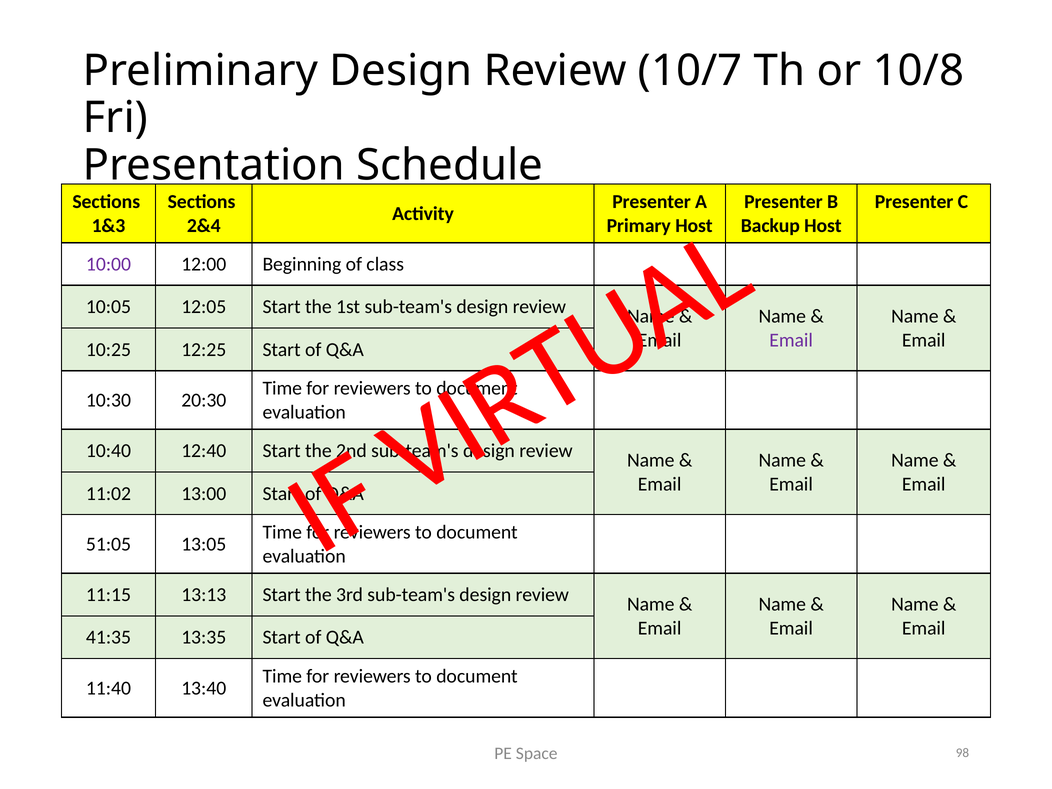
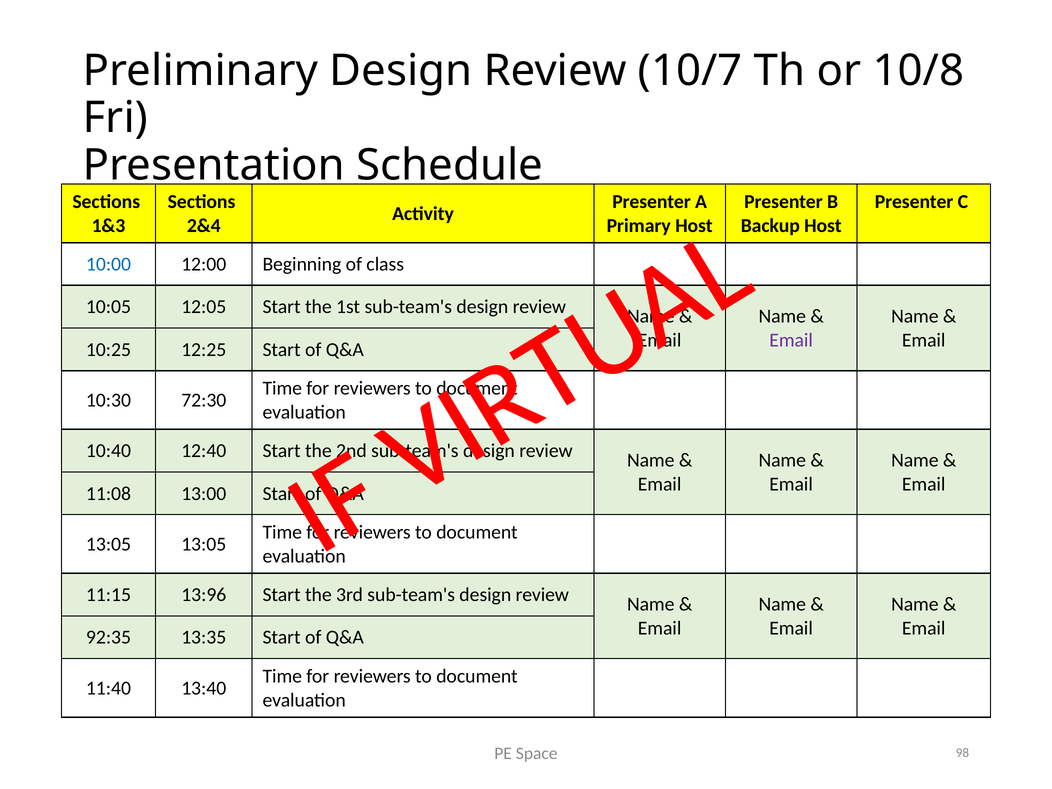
10:00 colour: purple -> blue (109, 264)
20:30: 20:30 -> 72:30 (204, 400)
11:02: 11:02 -> 11:08 (109, 494)
51:05: 51:05 -> 13:05 (109, 544)
13:13: 13:13 -> 13:96 (204, 595)
41:35: 41:35 -> 92:35 (109, 637)
